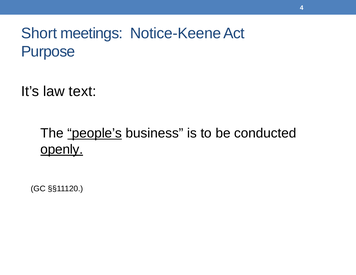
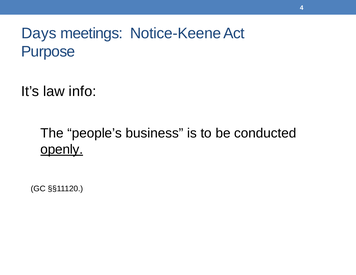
Short: Short -> Days (39, 33)
text: text -> info (83, 91)
people’s underline: present -> none (95, 133)
